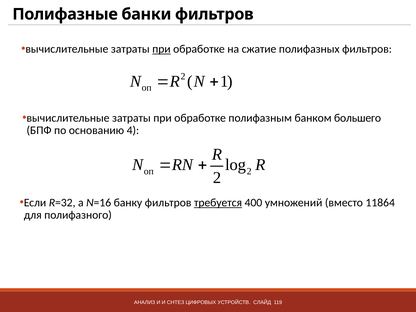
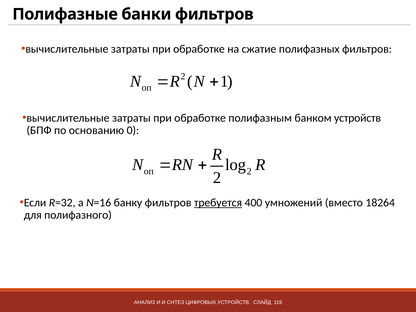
при underline: present -> none (161, 49)
банком большего: большего -> устройств (358, 118)
4: 4 -> 0 (133, 130)
11864: 11864 -> 18264 (380, 203)
